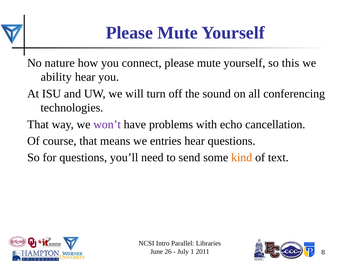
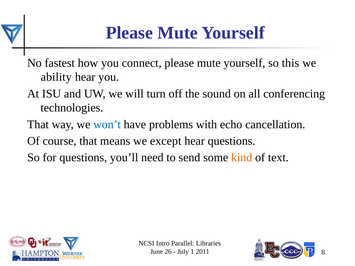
nature: nature -> fastest (60, 63)
won’t colour: purple -> blue (107, 124)
entries: entries -> except (166, 141)
